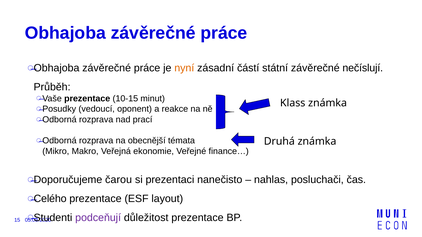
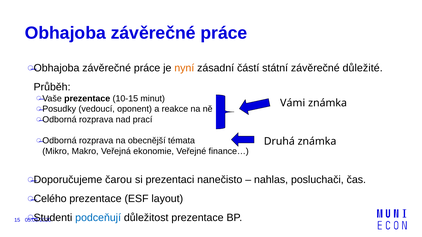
nečíslují: nečíslují -> důležité (363, 68)
Klass: Klass -> Vámi (293, 103)
podceňují colour: purple -> blue (98, 218)
